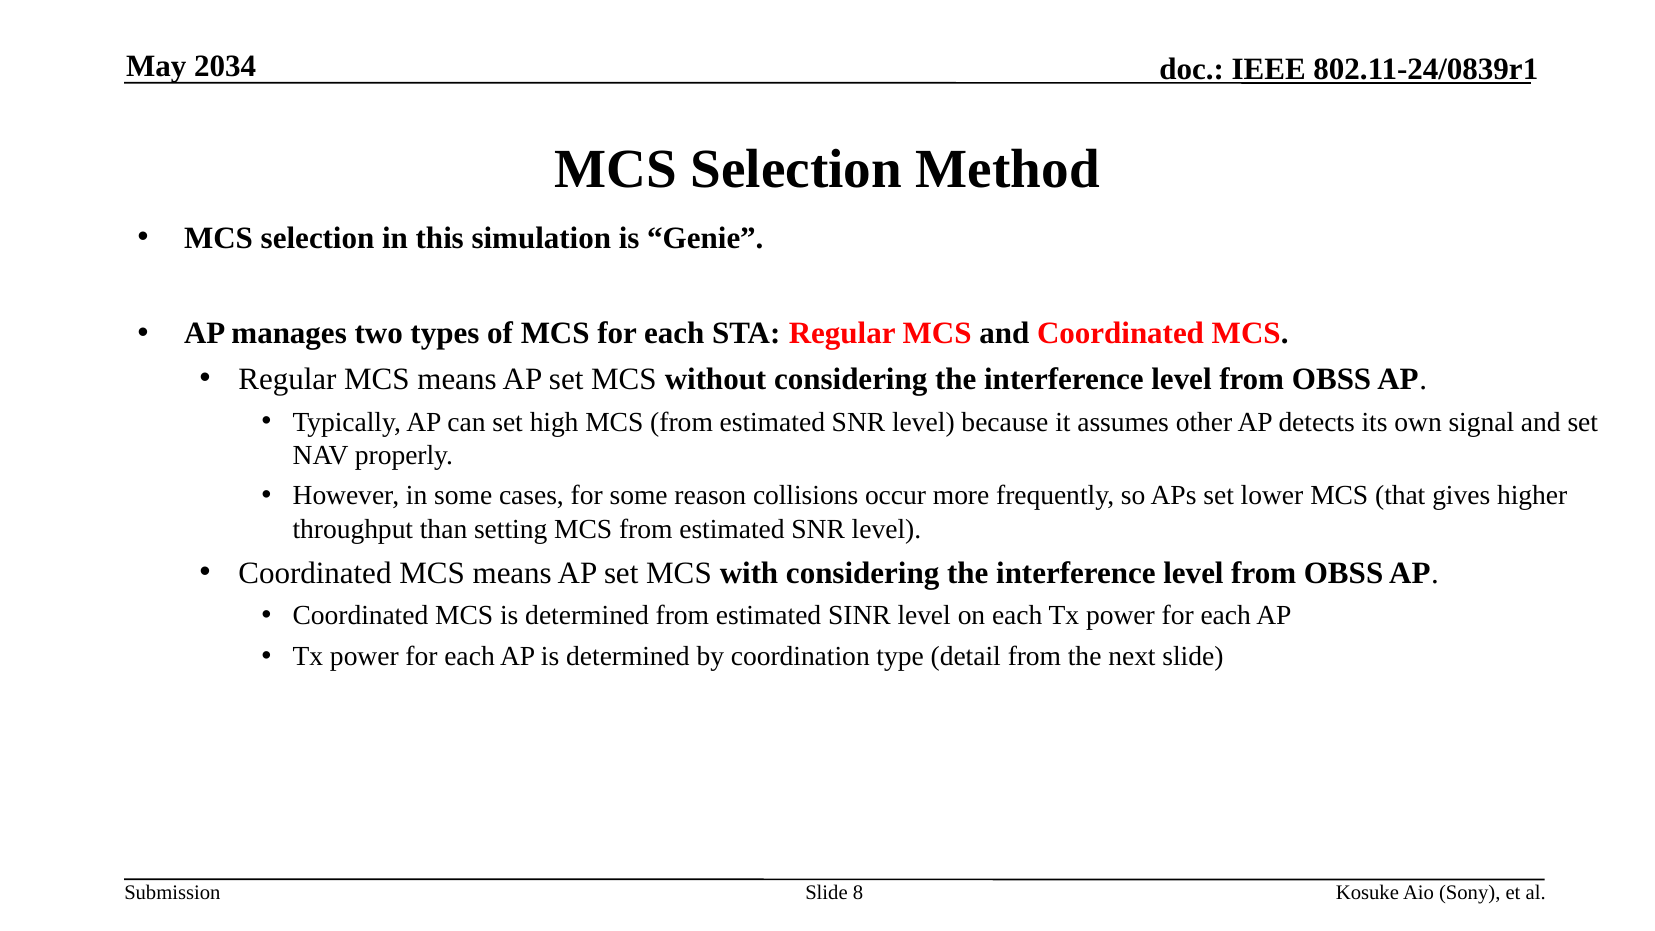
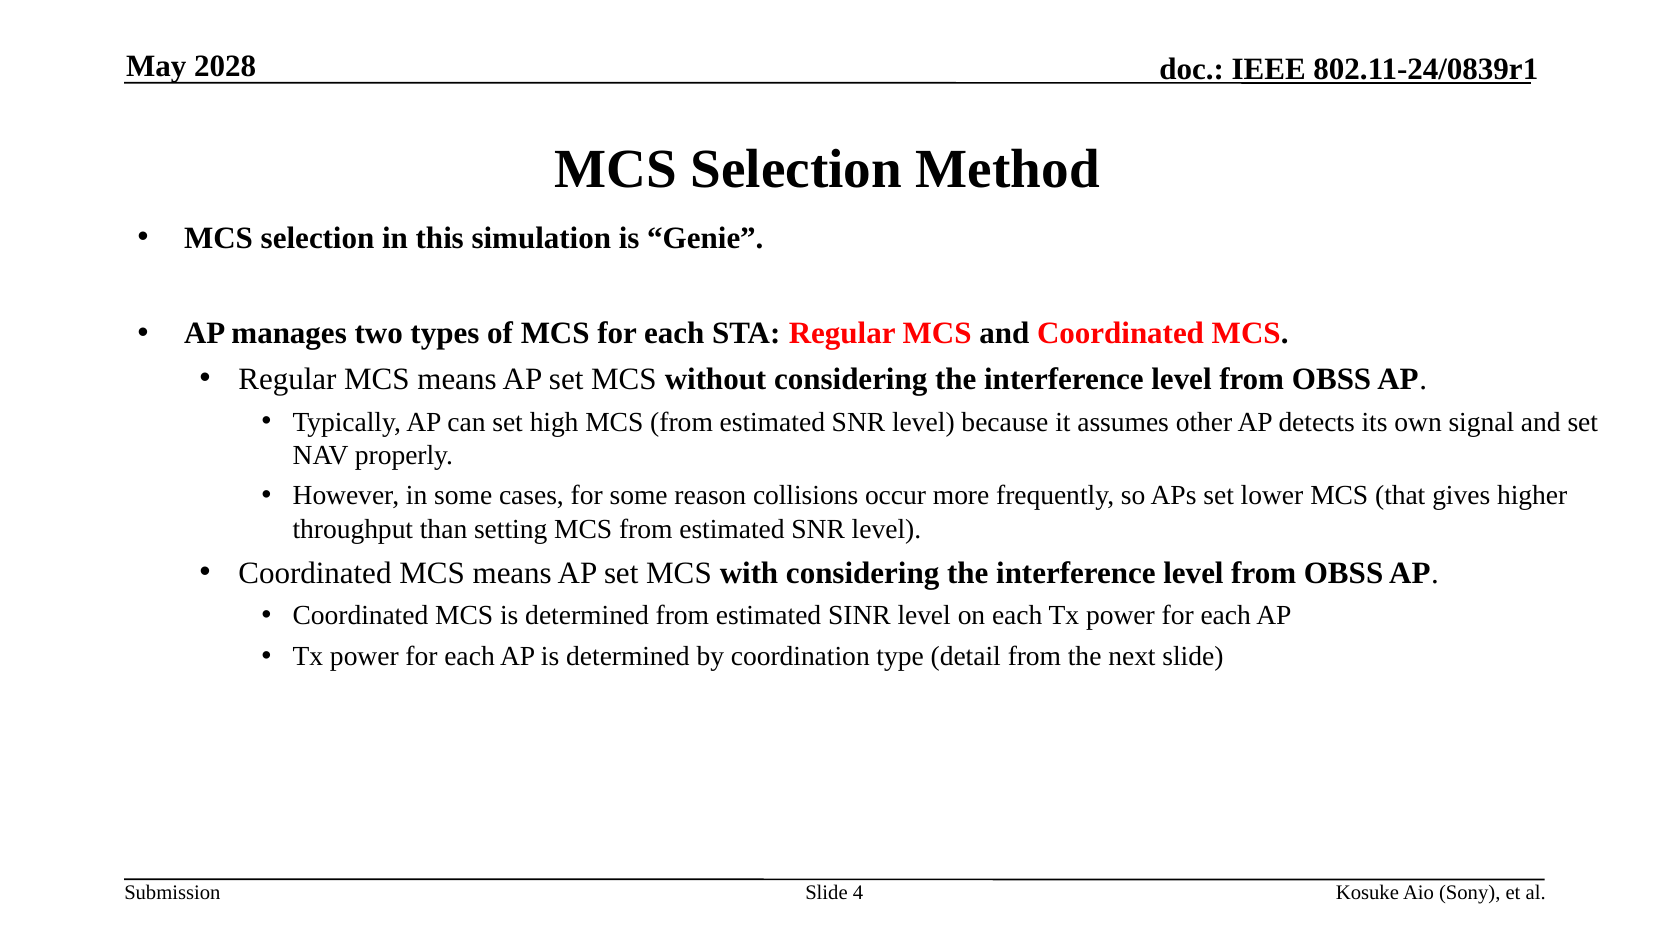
2034: 2034 -> 2028 (225, 66)
8: 8 -> 4 (858, 893)
